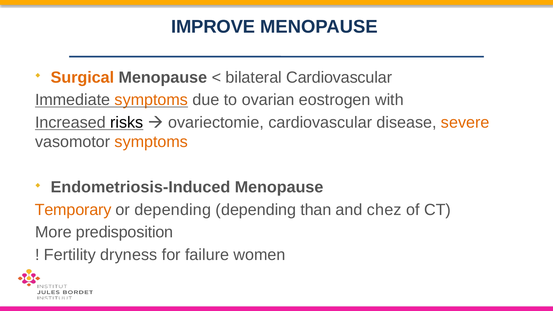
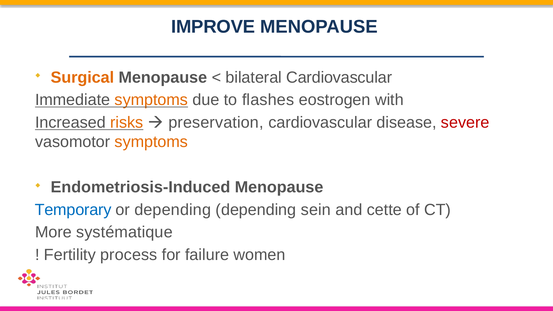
ovarian: ovarian -> flashes (268, 100)
risks colour: black -> orange (127, 123)
ovariectomie: ovariectomie -> preservation (216, 123)
severe colour: orange -> red (465, 123)
Temporary colour: orange -> blue (73, 210)
than: than -> sein (316, 210)
chez: chez -> cette (384, 210)
predisposition: predisposition -> systématique (124, 232)
dryness: dryness -> process (129, 255)
